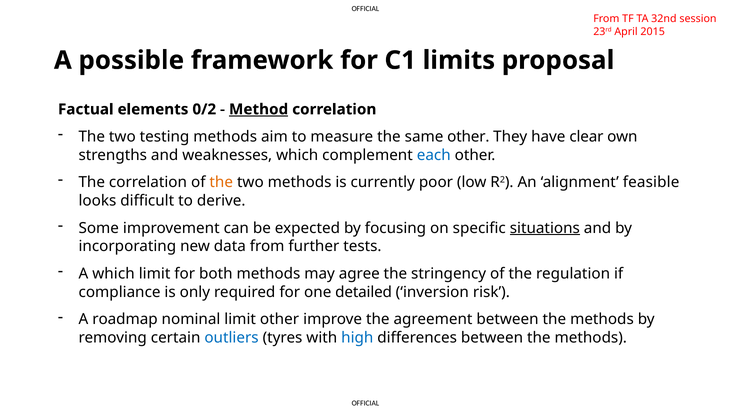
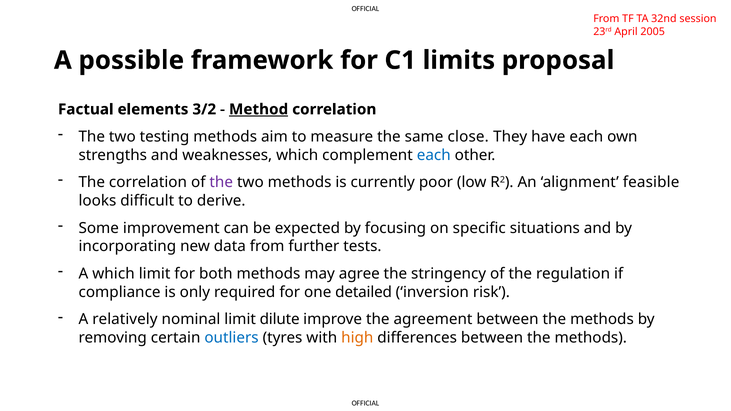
2015: 2015 -> 2005 (653, 32)
0/2: 0/2 -> 3/2 (204, 109)
same other: other -> close (468, 137)
have clear: clear -> each (586, 137)
the colour: orange -> purple (221, 182)
situations underline: present -> none (545, 228)
roadmap: roadmap -> relatively (125, 320)
limit other: other -> dilute (280, 320)
high colour: blue -> orange (357, 338)
